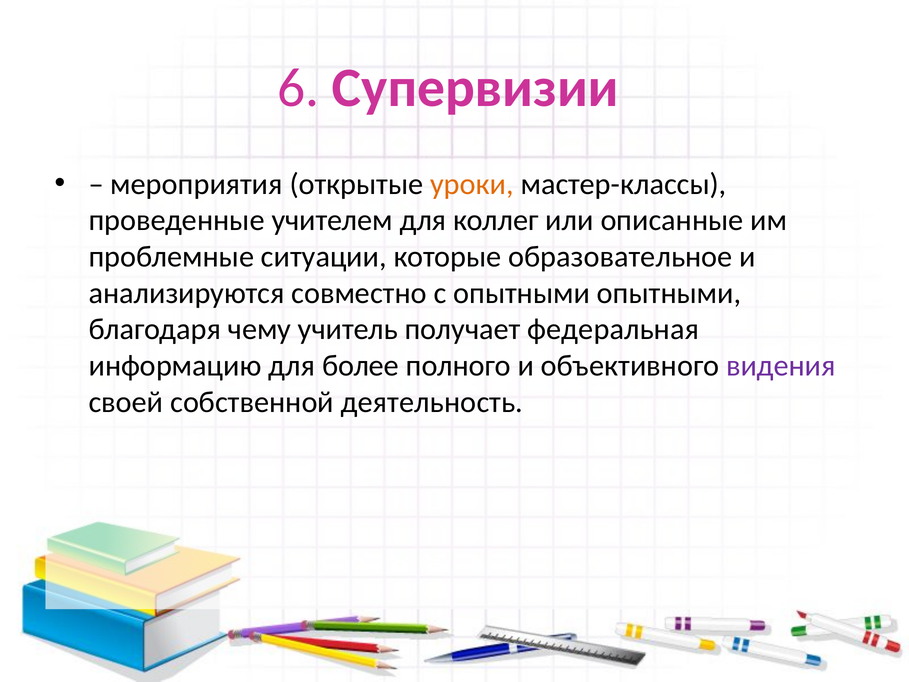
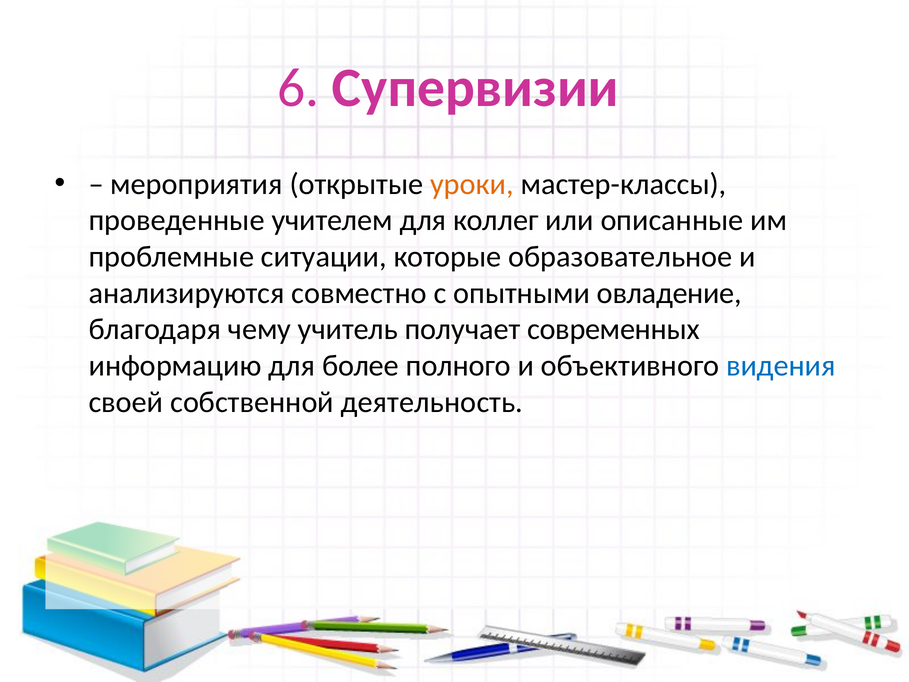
опытными опытными: опытными -> овладение (669, 293)
федеральная: федеральная -> современных (613, 329)
видения colour: purple -> blue (781, 366)
